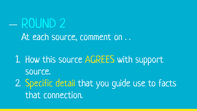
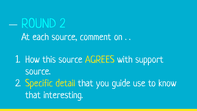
facts: facts -> know (167, 83)
connection: connection -> interesting (63, 95)
